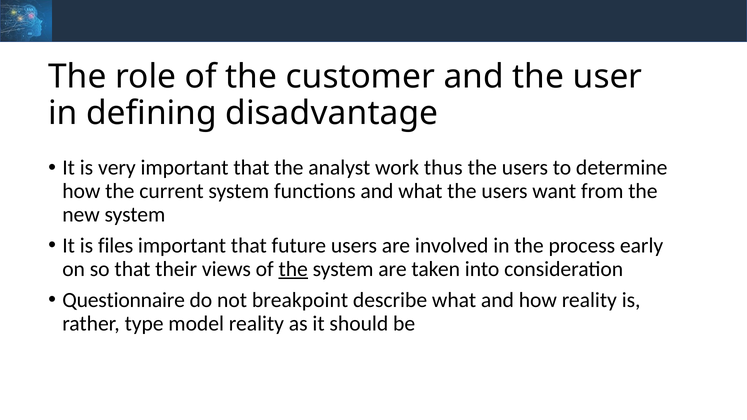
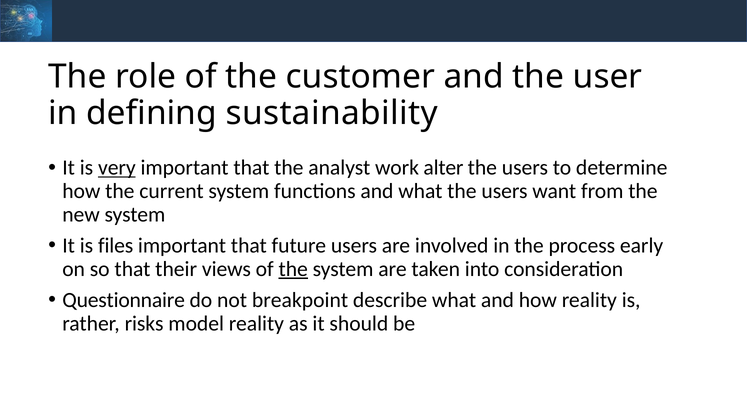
disadvantage: disadvantage -> sustainability (332, 113)
very underline: none -> present (117, 168)
thus: thus -> alter (443, 168)
type: type -> risks (144, 324)
